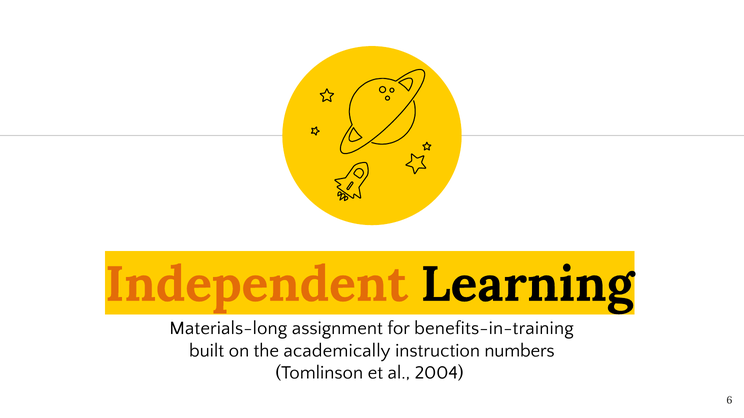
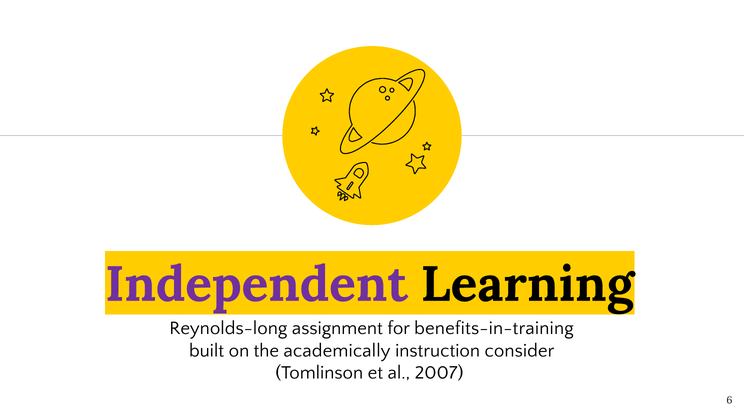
Independent colour: orange -> purple (256, 285)
Materials-long: Materials-long -> Reynolds-long (228, 328)
numbers: numbers -> consider (519, 351)
2004: 2004 -> 2007 (439, 373)
